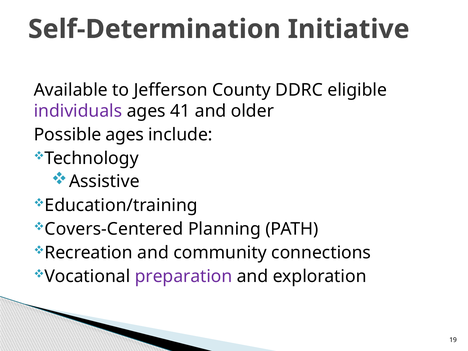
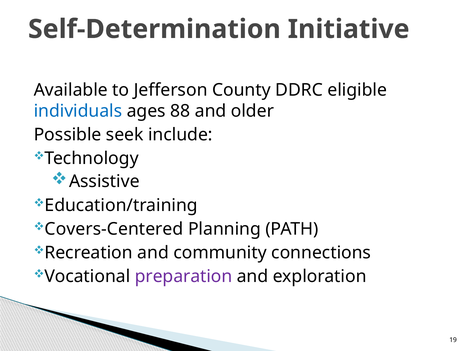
individuals colour: purple -> blue (78, 111)
41: 41 -> 88 (180, 111)
Possible ages: ages -> seek (125, 135)
